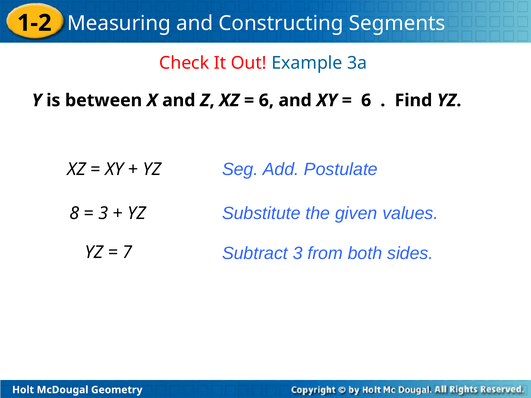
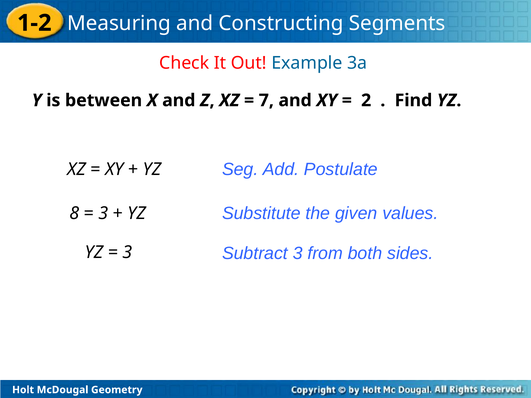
6: 6 -> 7 (266, 100)
6: 6 -> 2 (366, 100)
7: 7 -> 3 (127, 253)
